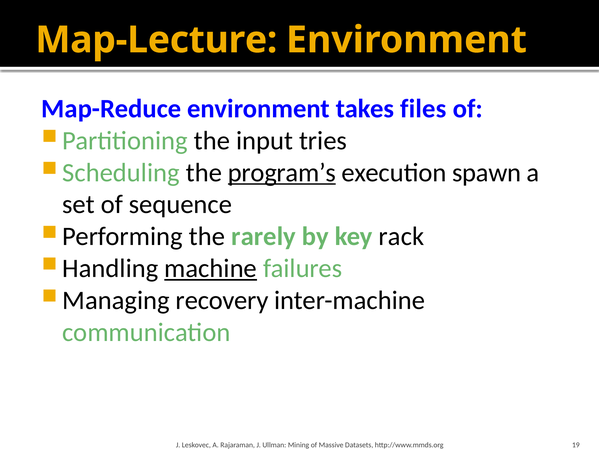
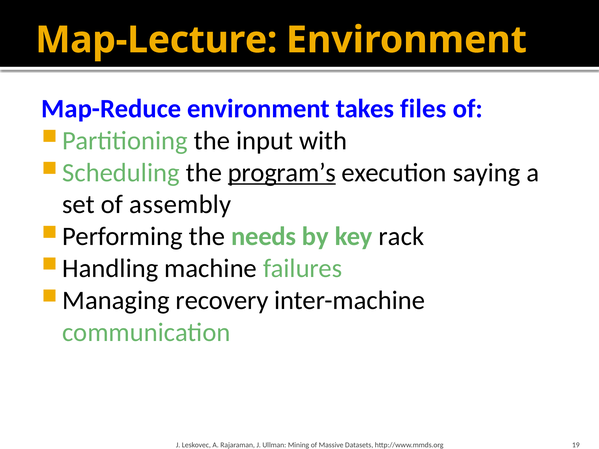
tries: tries -> with (323, 141)
spawn: spawn -> saying (487, 173)
sequence: sequence -> assembly (180, 205)
rarely: rarely -> needs (264, 237)
machine underline: present -> none (211, 269)
